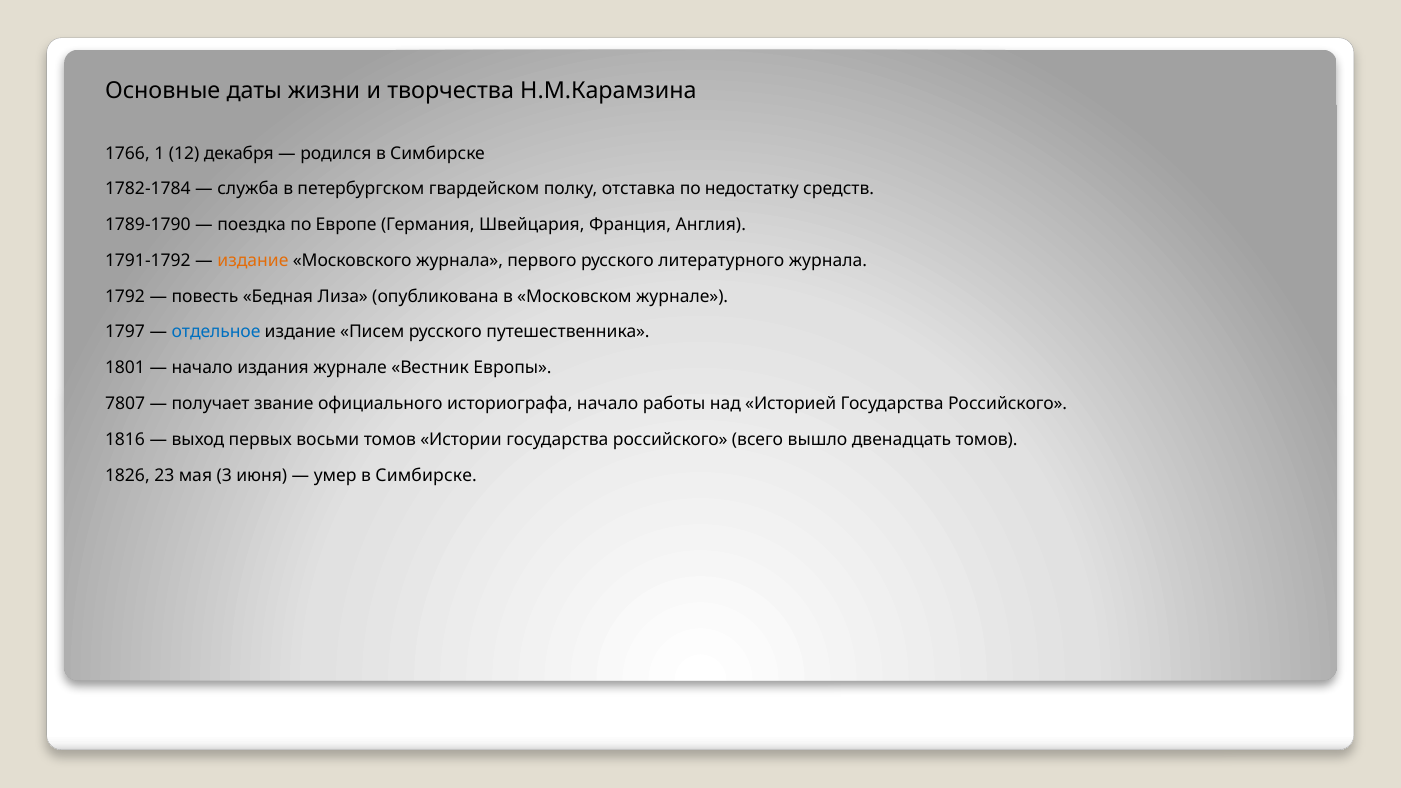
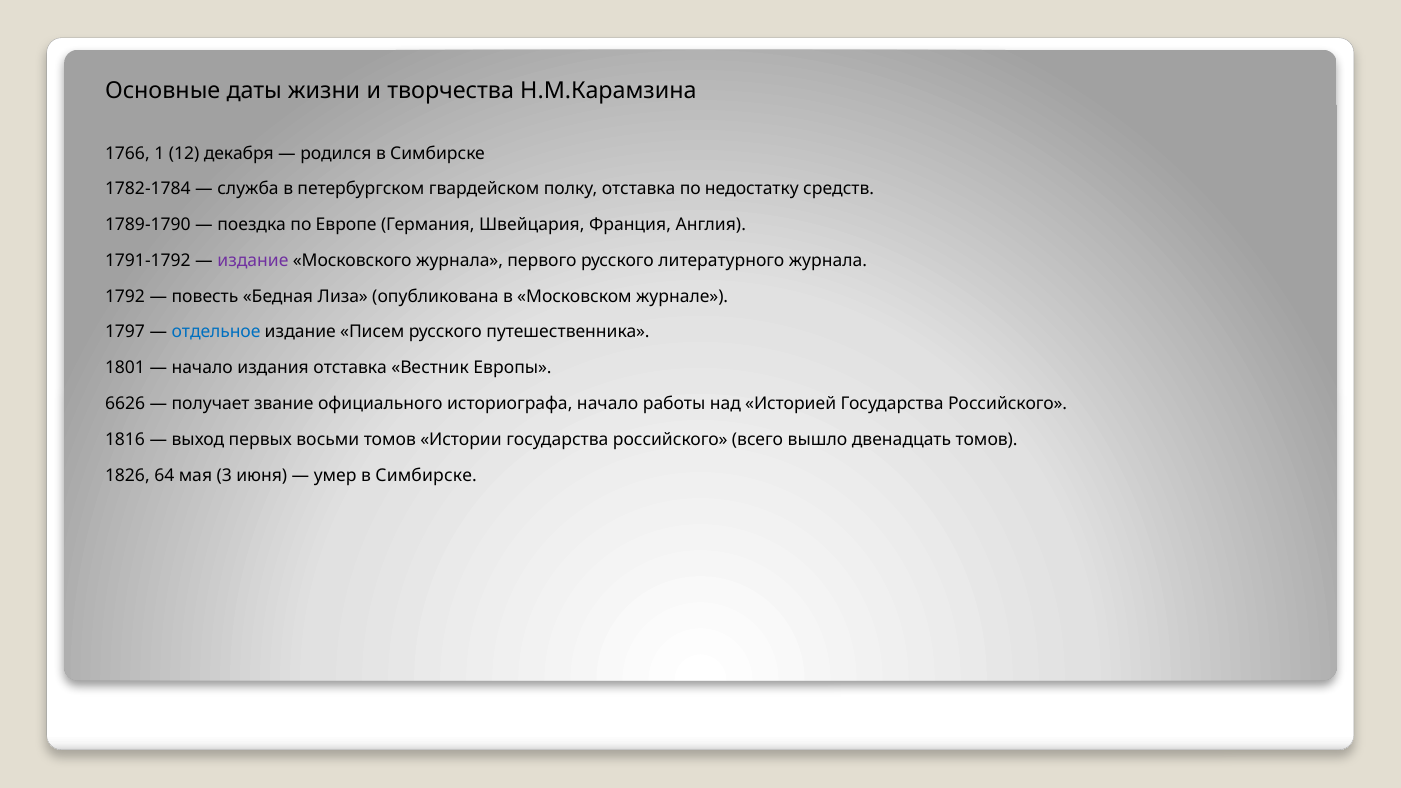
издание colour: orange -> purple (253, 261)
издания журнале: журнале -> отставка (350, 368)
7807: 7807 -> 6626 (125, 404)
23: 23 -> 64 (164, 475)
